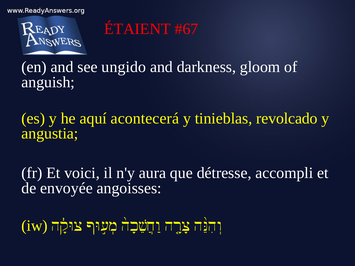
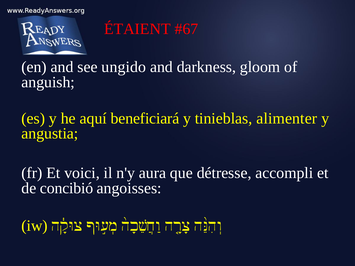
acontecerá: acontecerá -> beneficiará (145, 118)
revolcado: revolcado -> alimenter (287, 118)
envoyée: envoyée -> concibió (67, 188)
